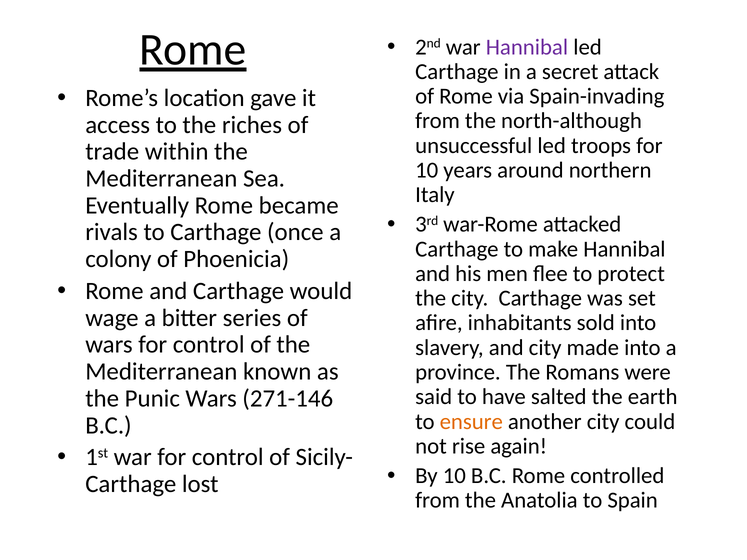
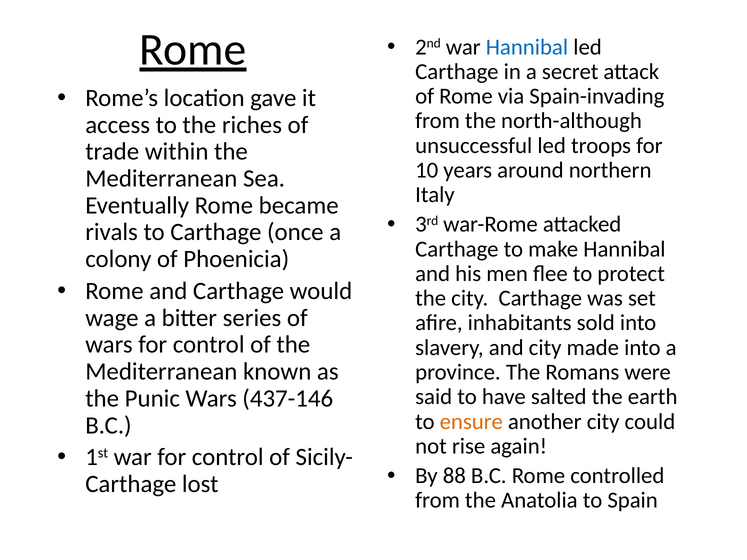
Hannibal colour: purple -> blue (527, 47)
271-146: 271-146 -> 437-146 (288, 399)
By 10: 10 -> 88 (454, 476)
